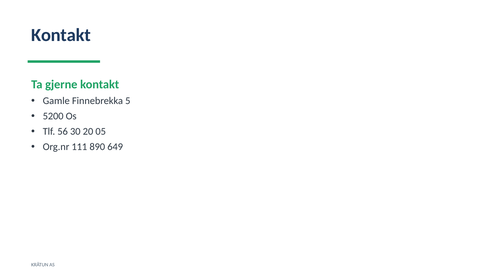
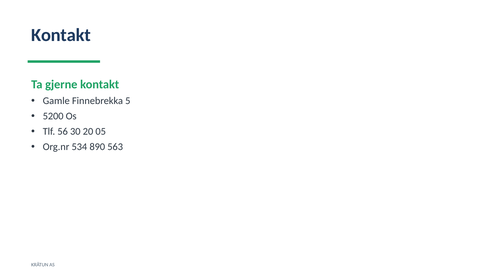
111: 111 -> 534 (79, 147)
649: 649 -> 563 (115, 147)
